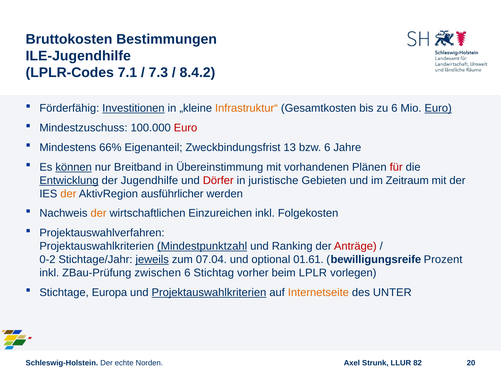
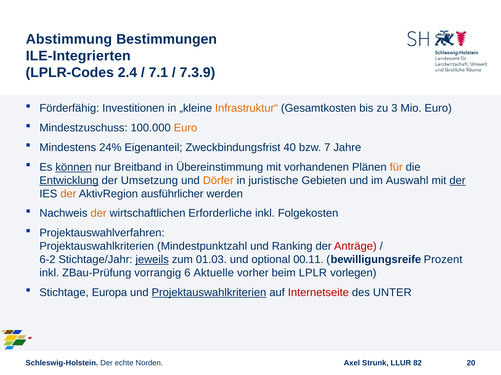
Bruttokosten: Bruttokosten -> Abstimmung (69, 39)
ILE-Jugendhilfe: ILE-Jugendhilfe -> ILE-Integrierten (78, 56)
7.1: 7.1 -> 2.4 (127, 73)
7.3: 7.3 -> 7.1 (158, 73)
8.4.2: 8.4.2 -> 7.3.9 (197, 73)
Investitionen underline: present -> none (133, 109)
zu 6: 6 -> 3 (394, 109)
Euro underline: present -> none (438, 109)
Euro colour: red -> orange (185, 128)
66%: 66% -> 24% (110, 148)
13: 13 -> 40 (290, 148)
bzw 6: 6 -> 7 (327, 148)
für colour: red -> orange (396, 167)
Jugendhilfe: Jugendhilfe -> Umsetzung (149, 181)
Dörfer colour: red -> orange (218, 181)
Zeitraum: Zeitraum -> Auswahl (407, 181)
der underline: none -> present (457, 181)
Einzureichen: Einzureichen -> Erforderliche (220, 214)
Mindestpunktzahl underline: present -> none (202, 247)
0-2: 0-2 -> 6-2 (47, 260)
07.04: 07.04 -> 01.03 (211, 260)
01.61: 01.61 -> 00.11 (308, 260)
zwischen: zwischen -> vorrangig (158, 273)
Stichtag: Stichtag -> Aktuelle (214, 273)
Internetseite colour: orange -> red (318, 293)
